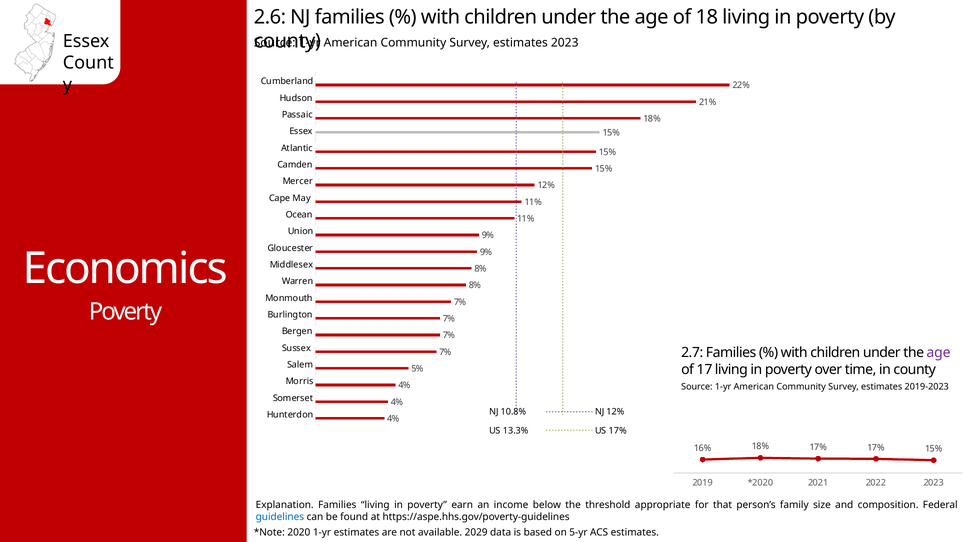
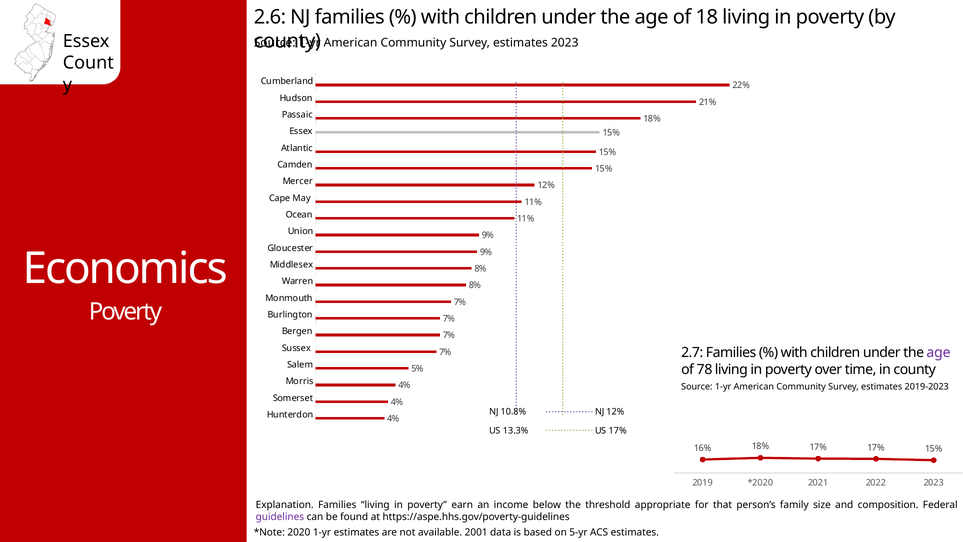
17: 17 -> 78 (705, 369)
guidelines colour: blue -> purple (280, 517)
2029: 2029 -> 2001 (476, 532)
